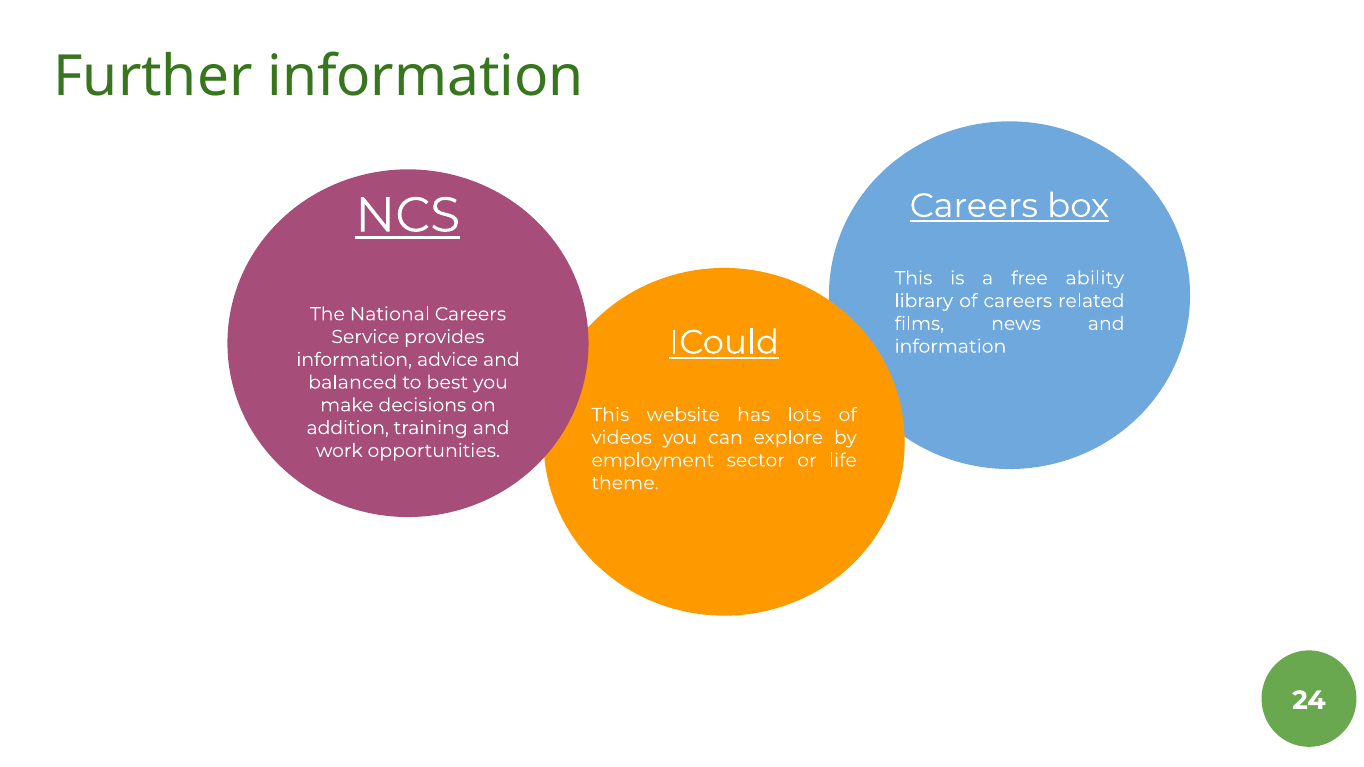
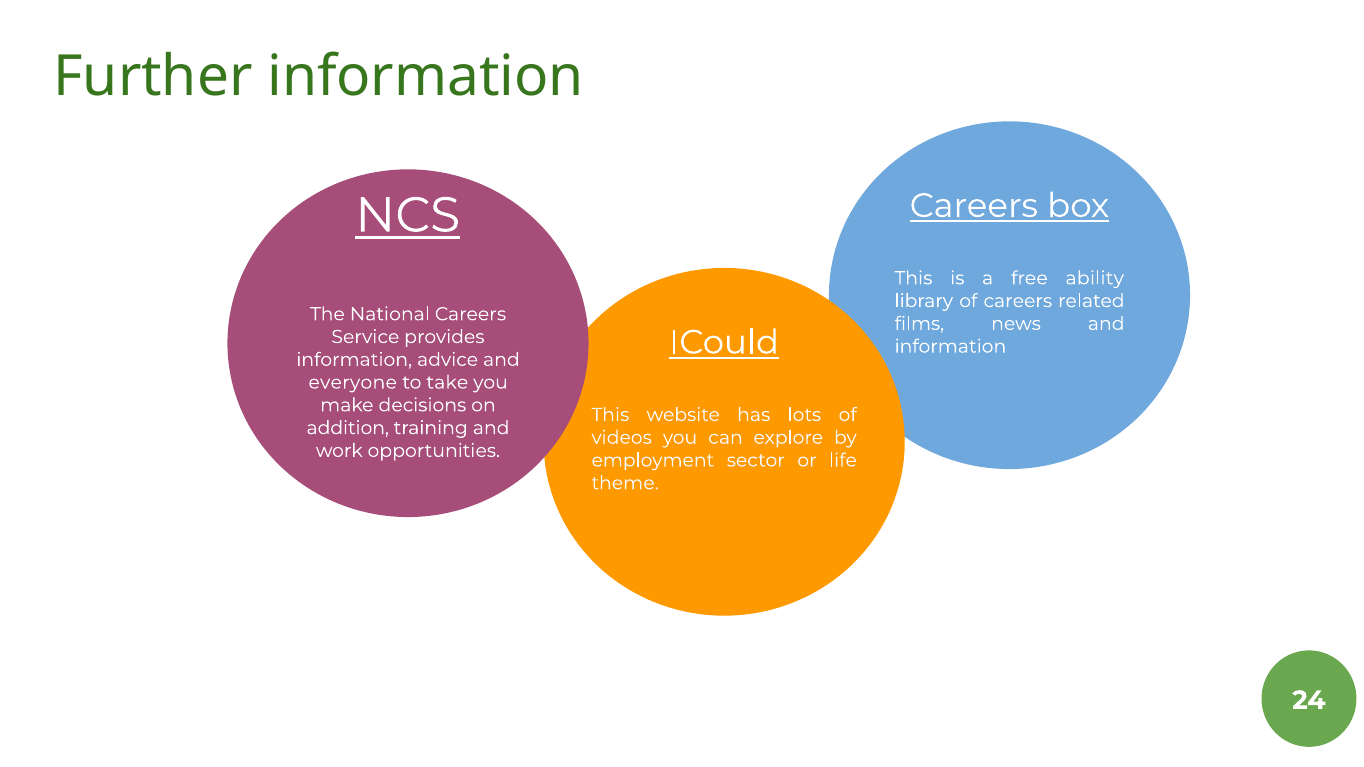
balanced: balanced -> everyone (353, 383)
best: best -> take (447, 383)
